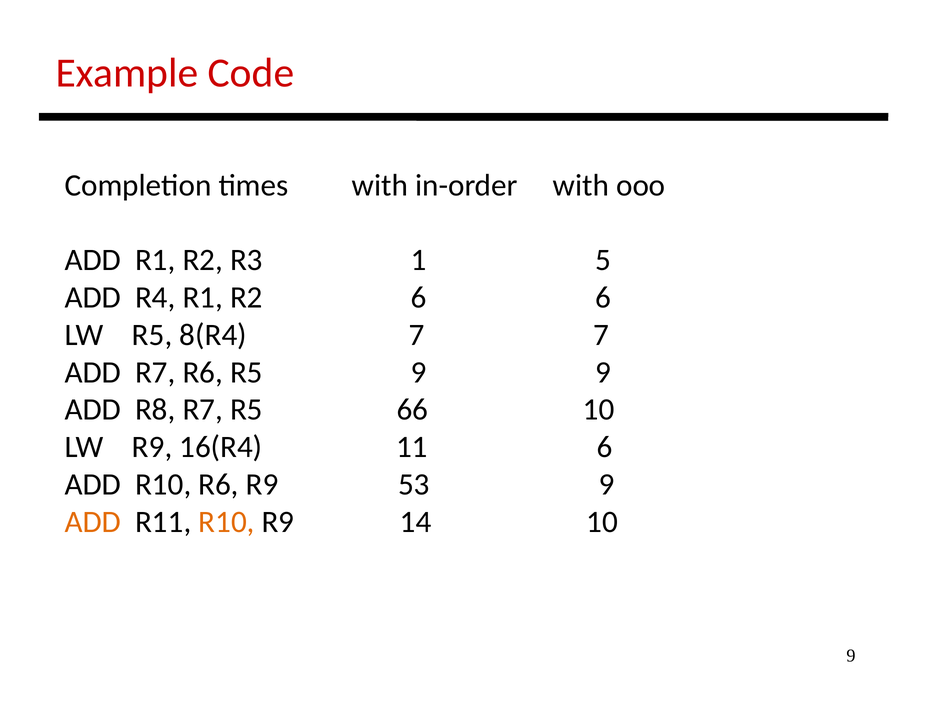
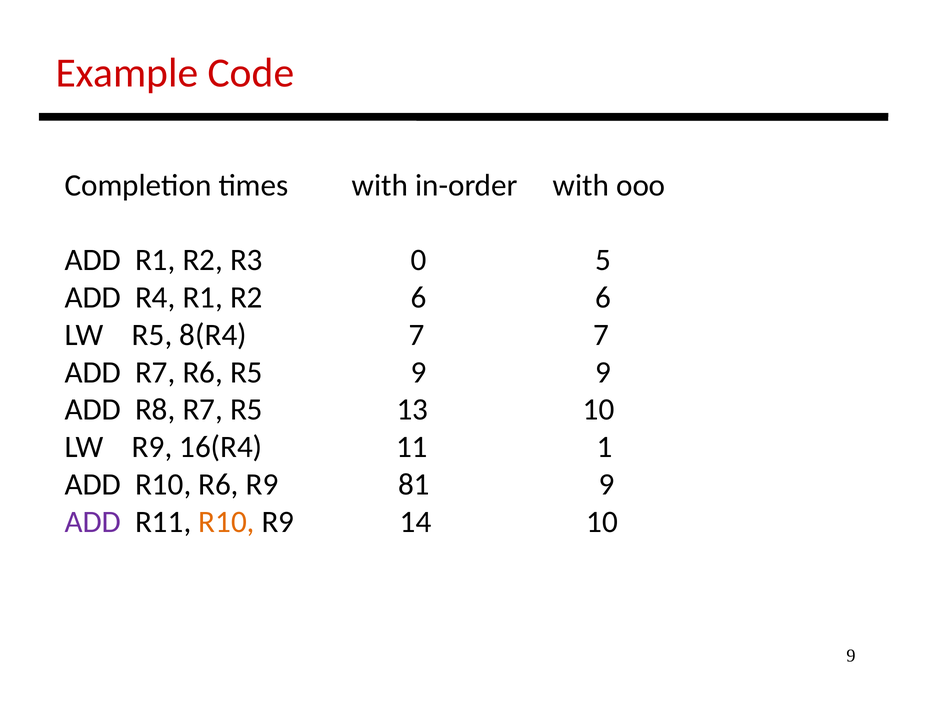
1: 1 -> 0 (418, 260)
66: 66 -> 13 (412, 410)
11 6: 6 -> 1 (605, 447)
53: 53 -> 81 (414, 485)
ADD colour: orange -> purple (93, 522)
